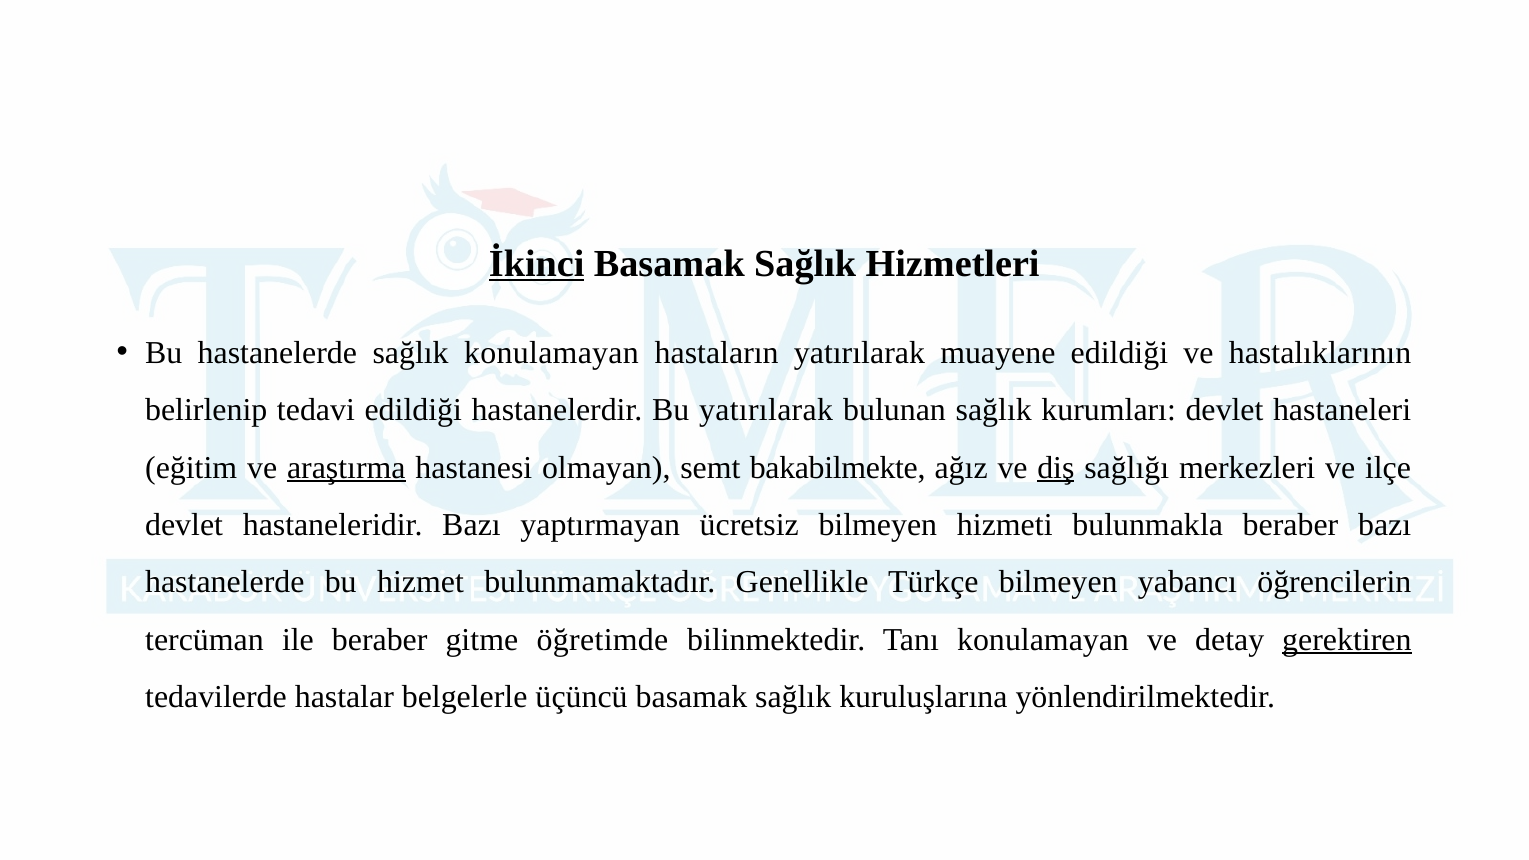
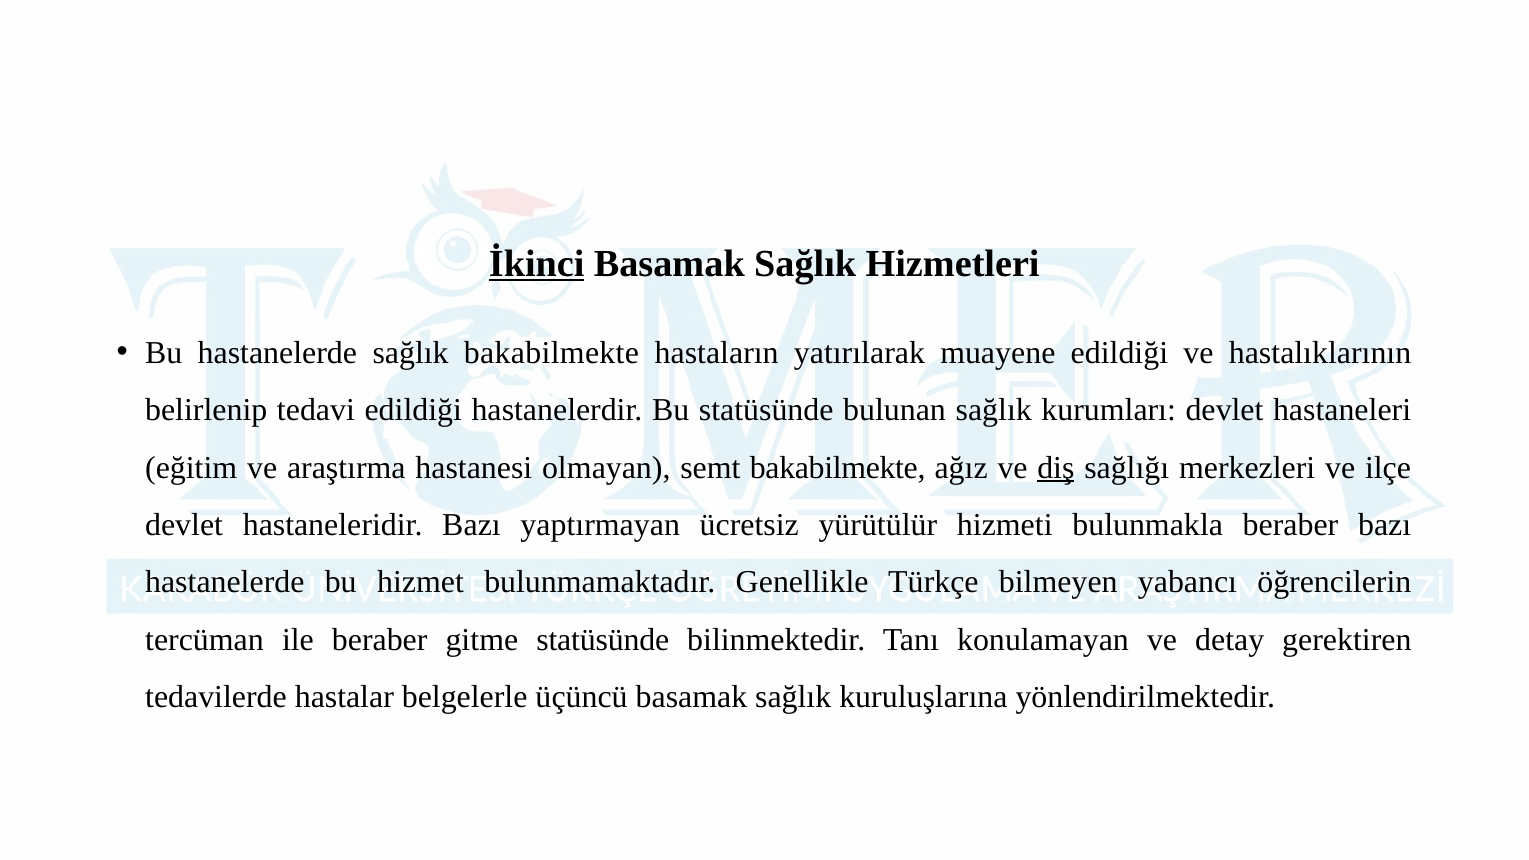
sağlık konulamayan: konulamayan -> bakabilmekte (551, 353)
Bu yatırılarak: yatırılarak -> statüsünde (766, 410)
araştırma underline: present -> none (346, 468)
ücretsiz bilmeyen: bilmeyen -> yürütülür (878, 525)
gitme öğretimde: öğretimde -> statüsünde (603, 640)
gerektiren underline: present -> none (1347, 640)
